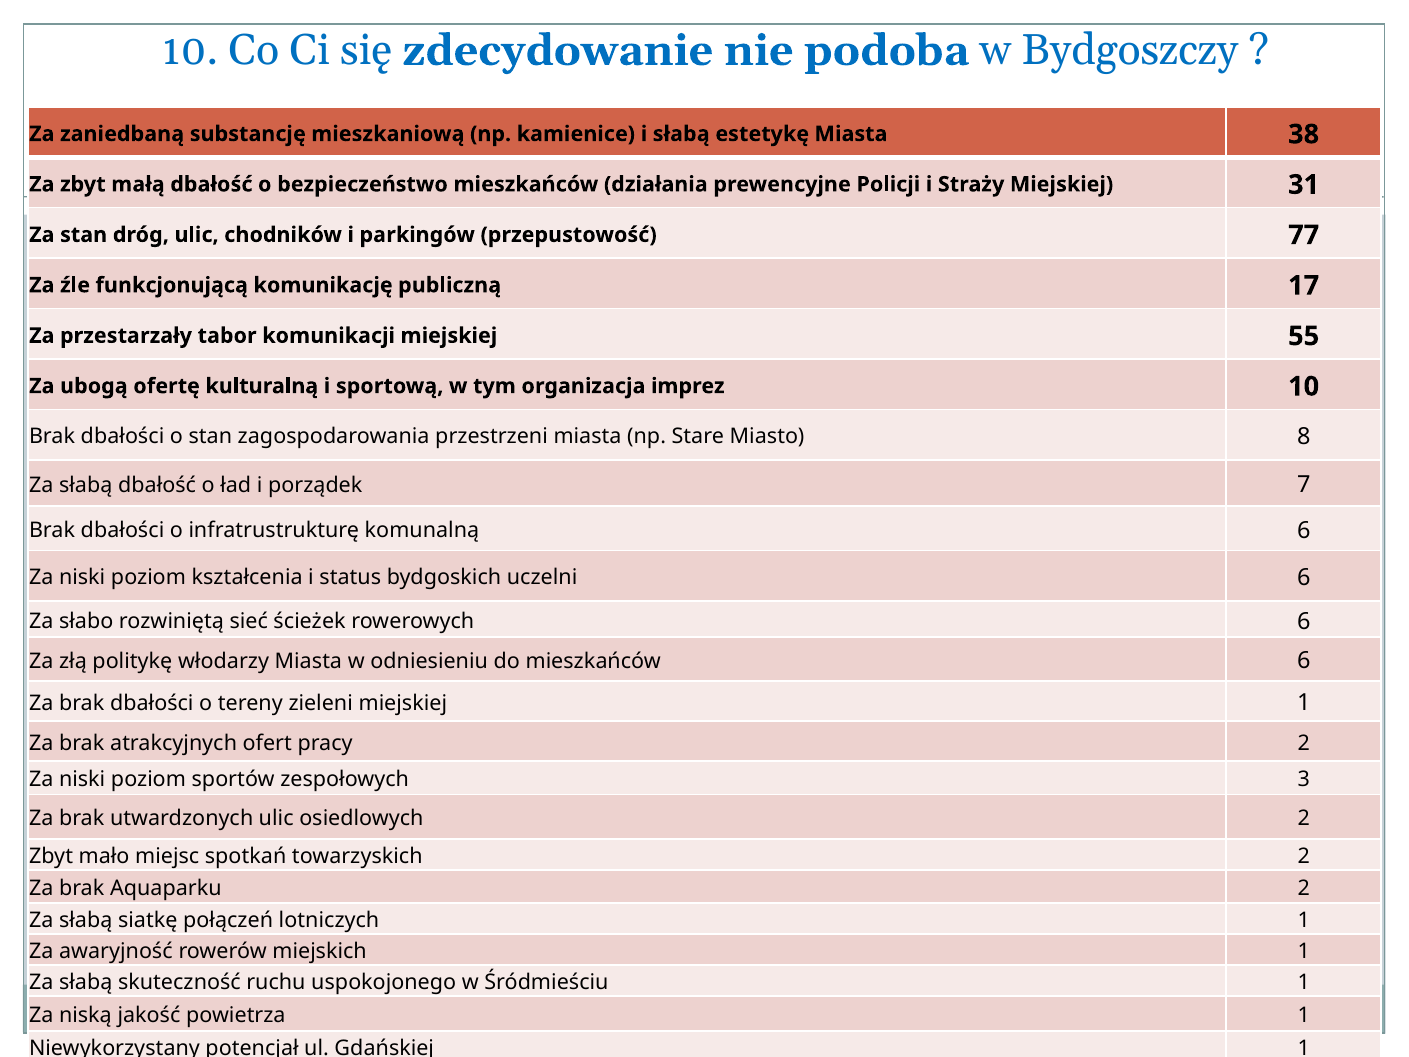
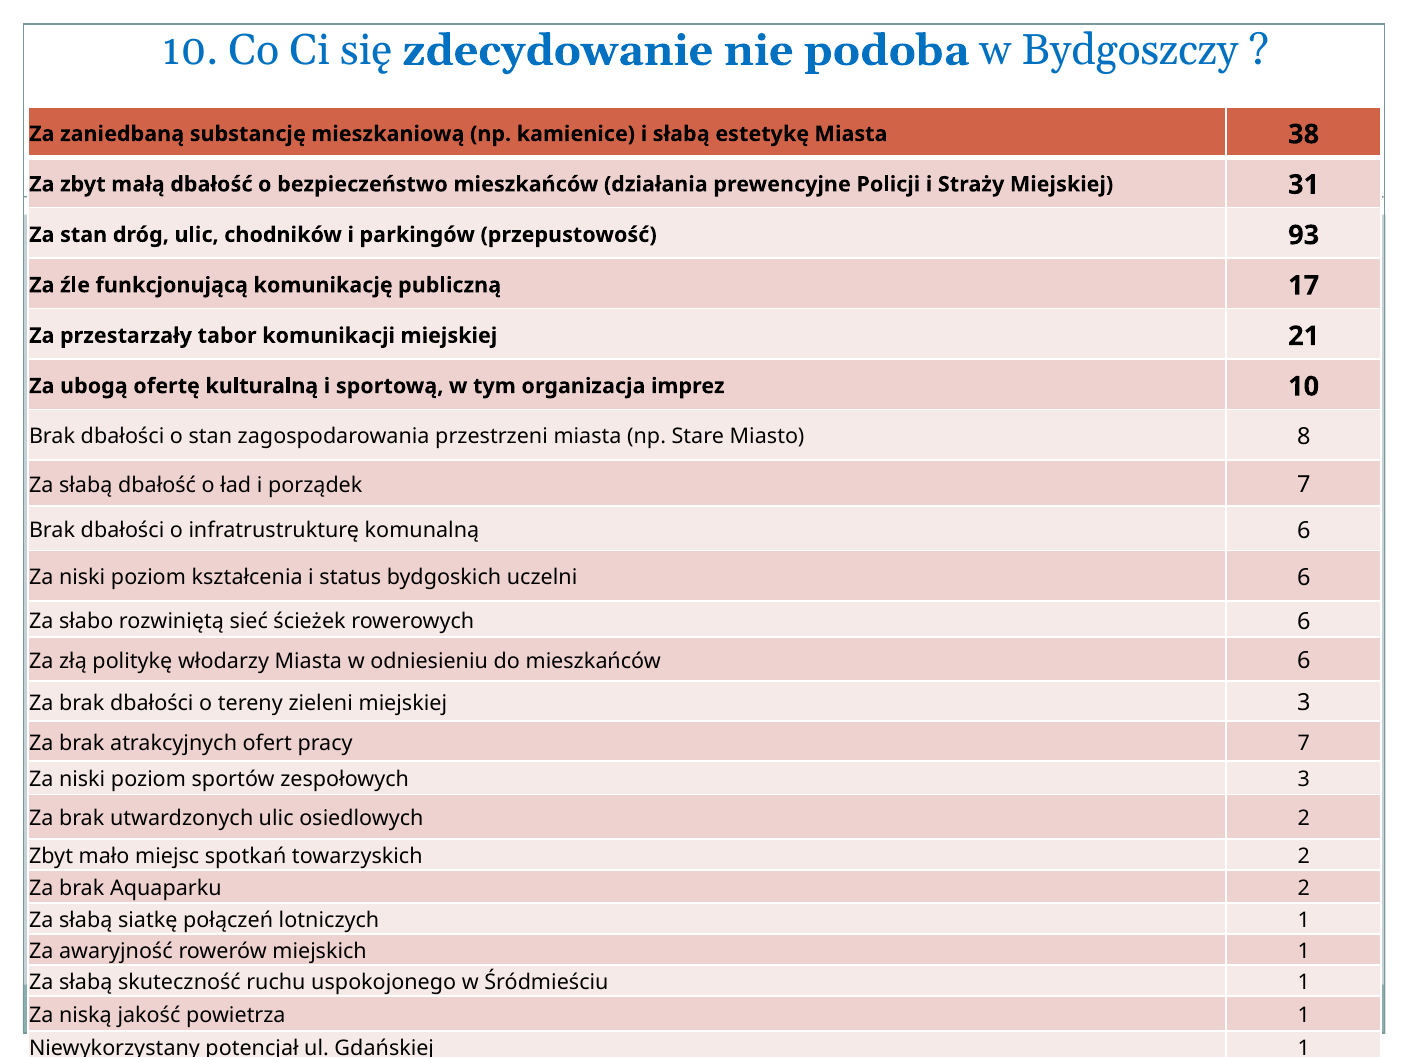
77: 77 -> 93 (1304, 235)
55: 55 -> 21 (1304, 336)
miejskiej 1: 1 -> 3 (1304, 703)
pracy 2: 2 -> 7 (1304, 743)
